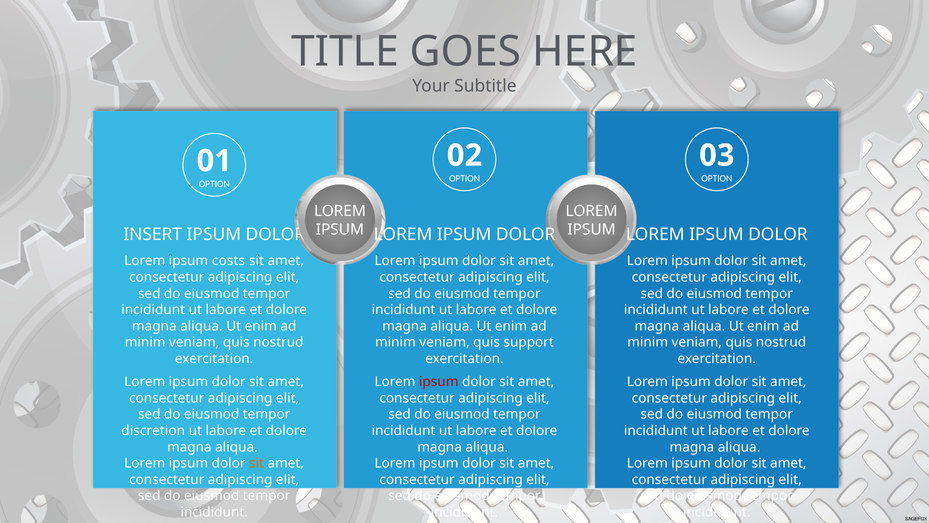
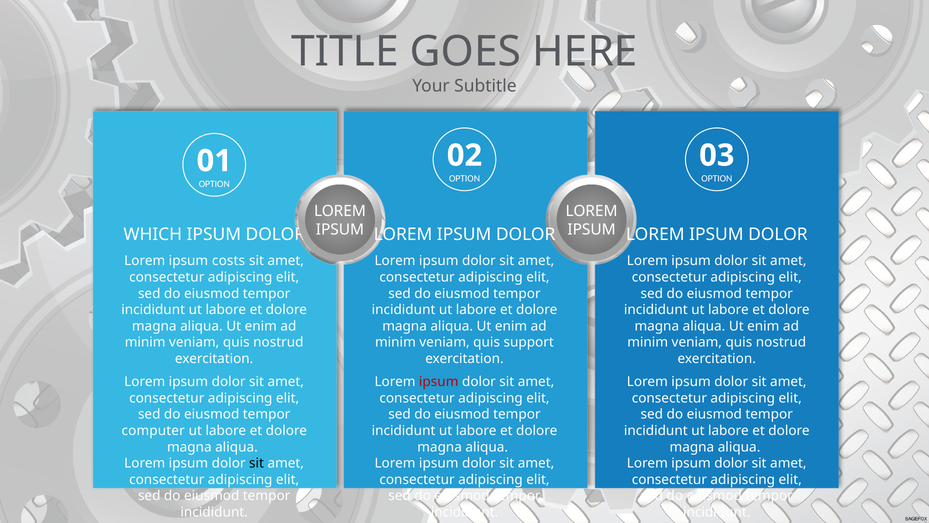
INSERT: INSERT -> WHICH (153, 234)
discretion: discretion -> computer (153, 430)
sit colour: orange -> black (256, 463)
